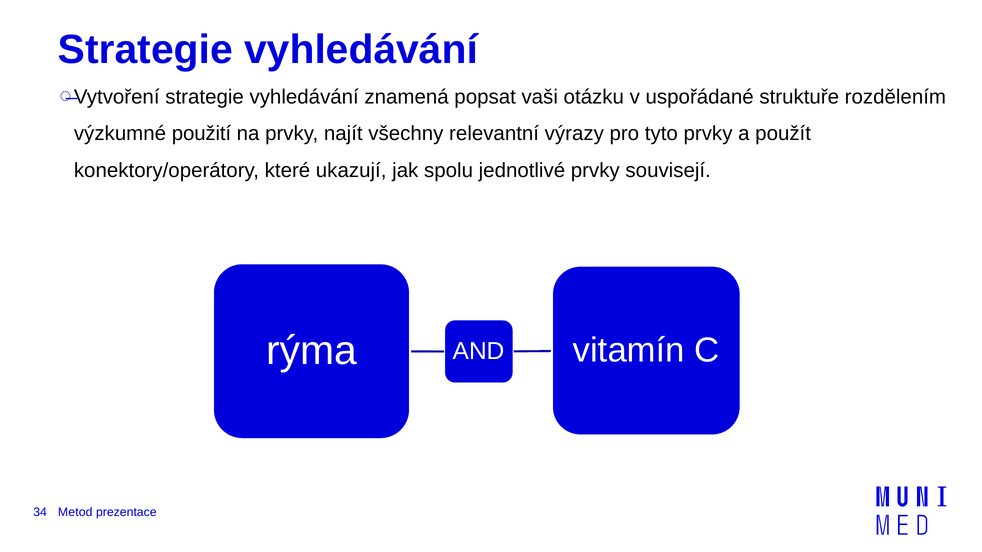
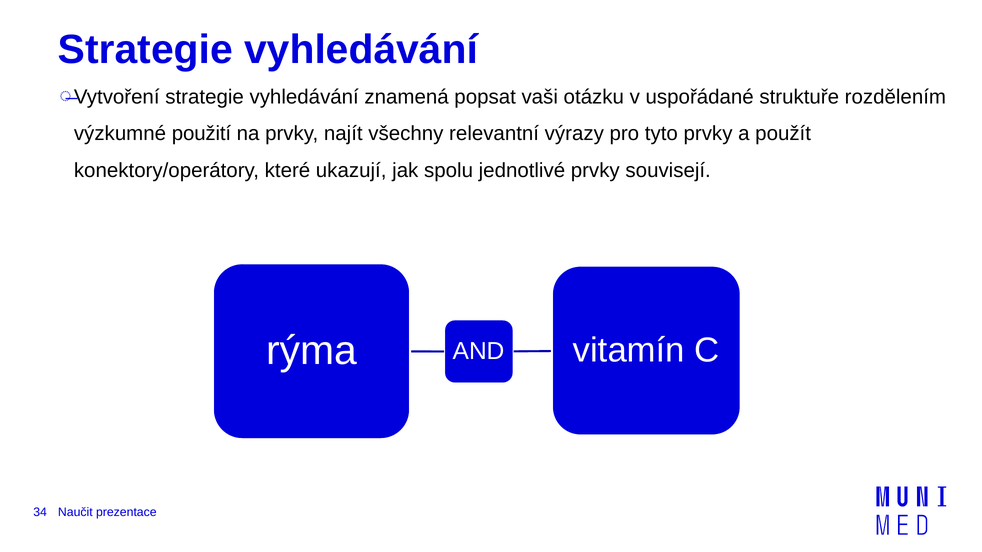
Metod: Metod -> Naučit (75, 513)
